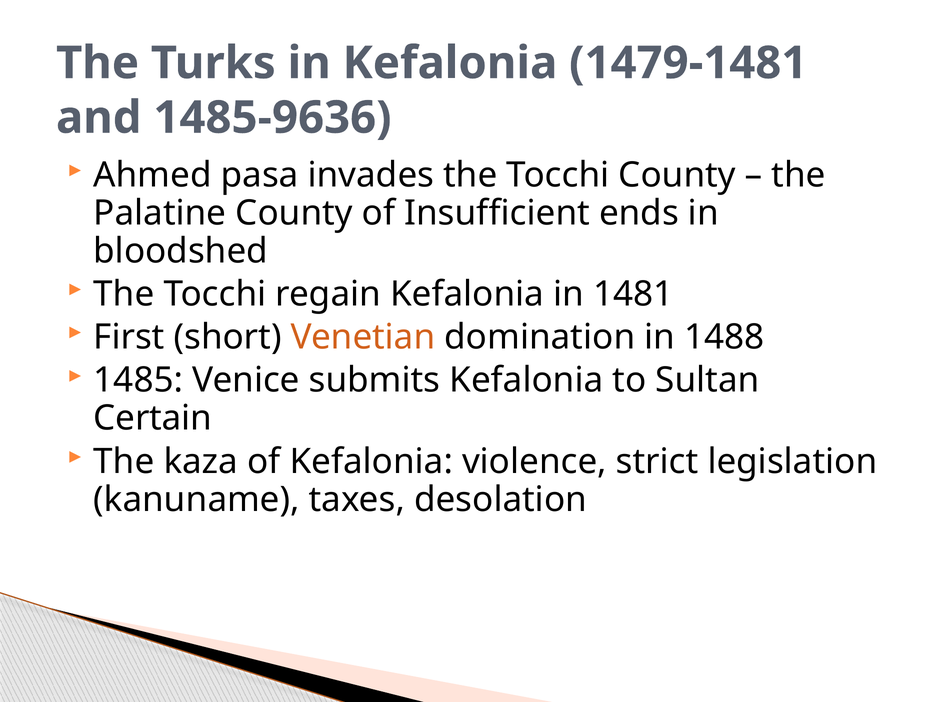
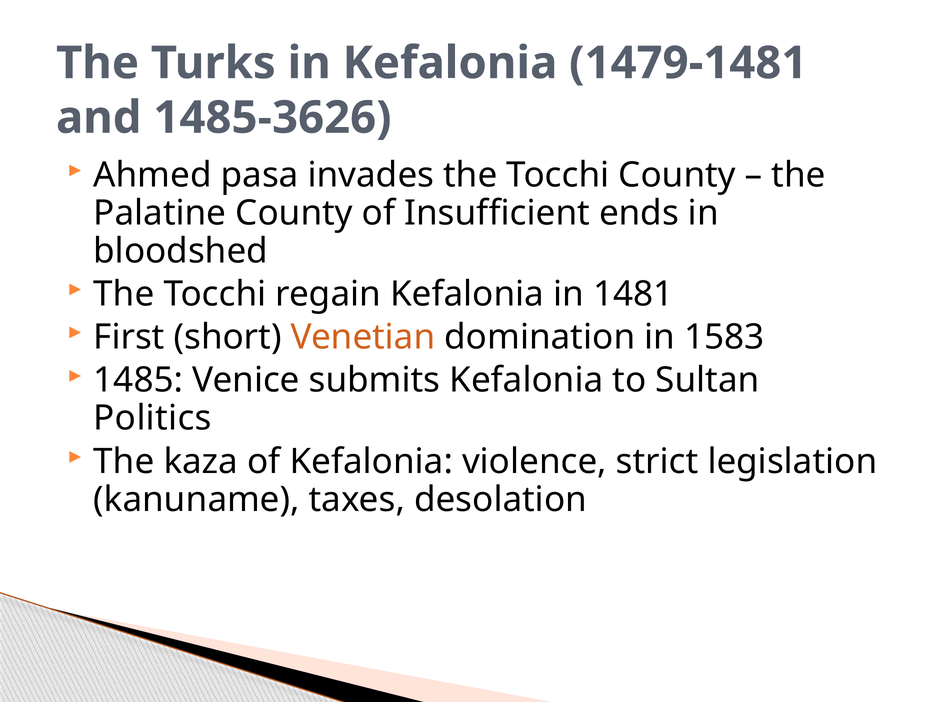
1485-9636: 1485-9636 -> 1485-3626 (272, 118)
1488: 1488 -> 1583 (724, 337)
Certain: Certain -> Politics (152, 418)
